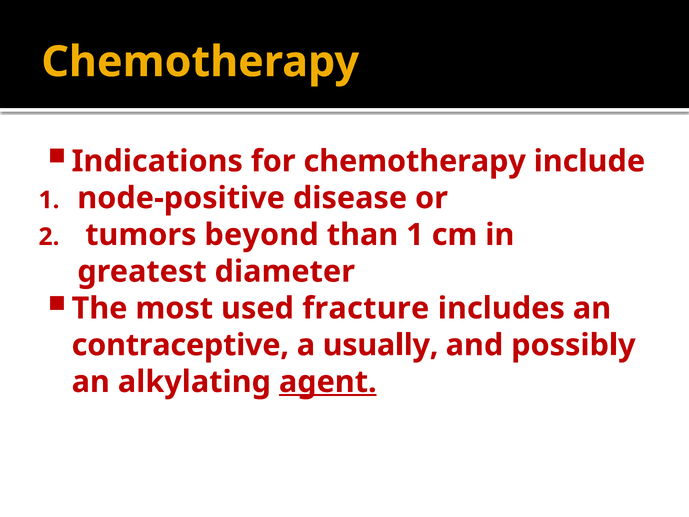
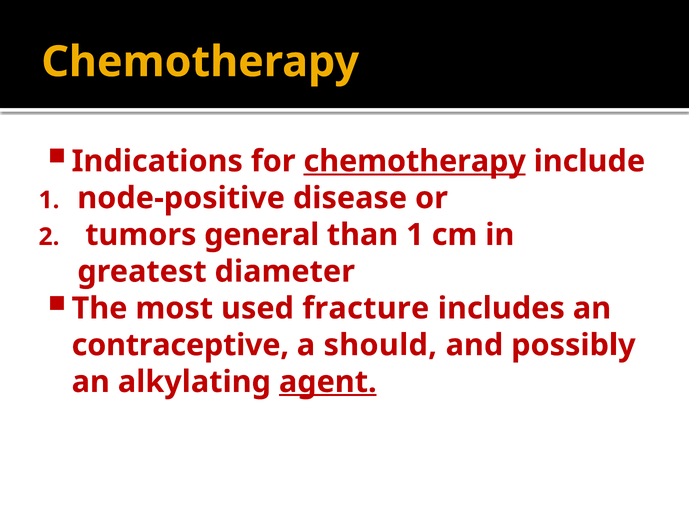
chemotherapy underline: none -> present (415, 161)
beyond: beyond -> general (262, 235)
usually: usually -> should (380, 345)
